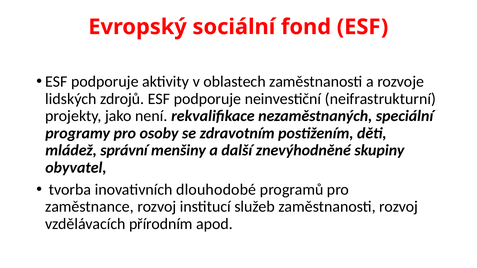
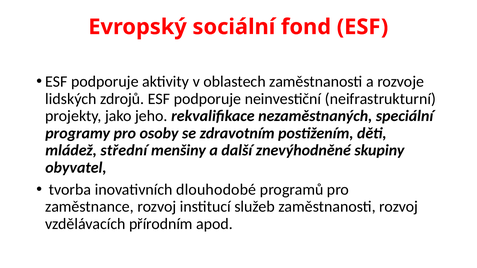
není: není -> jeho (151, 116)
správní: správní -> střední (124, 150)
